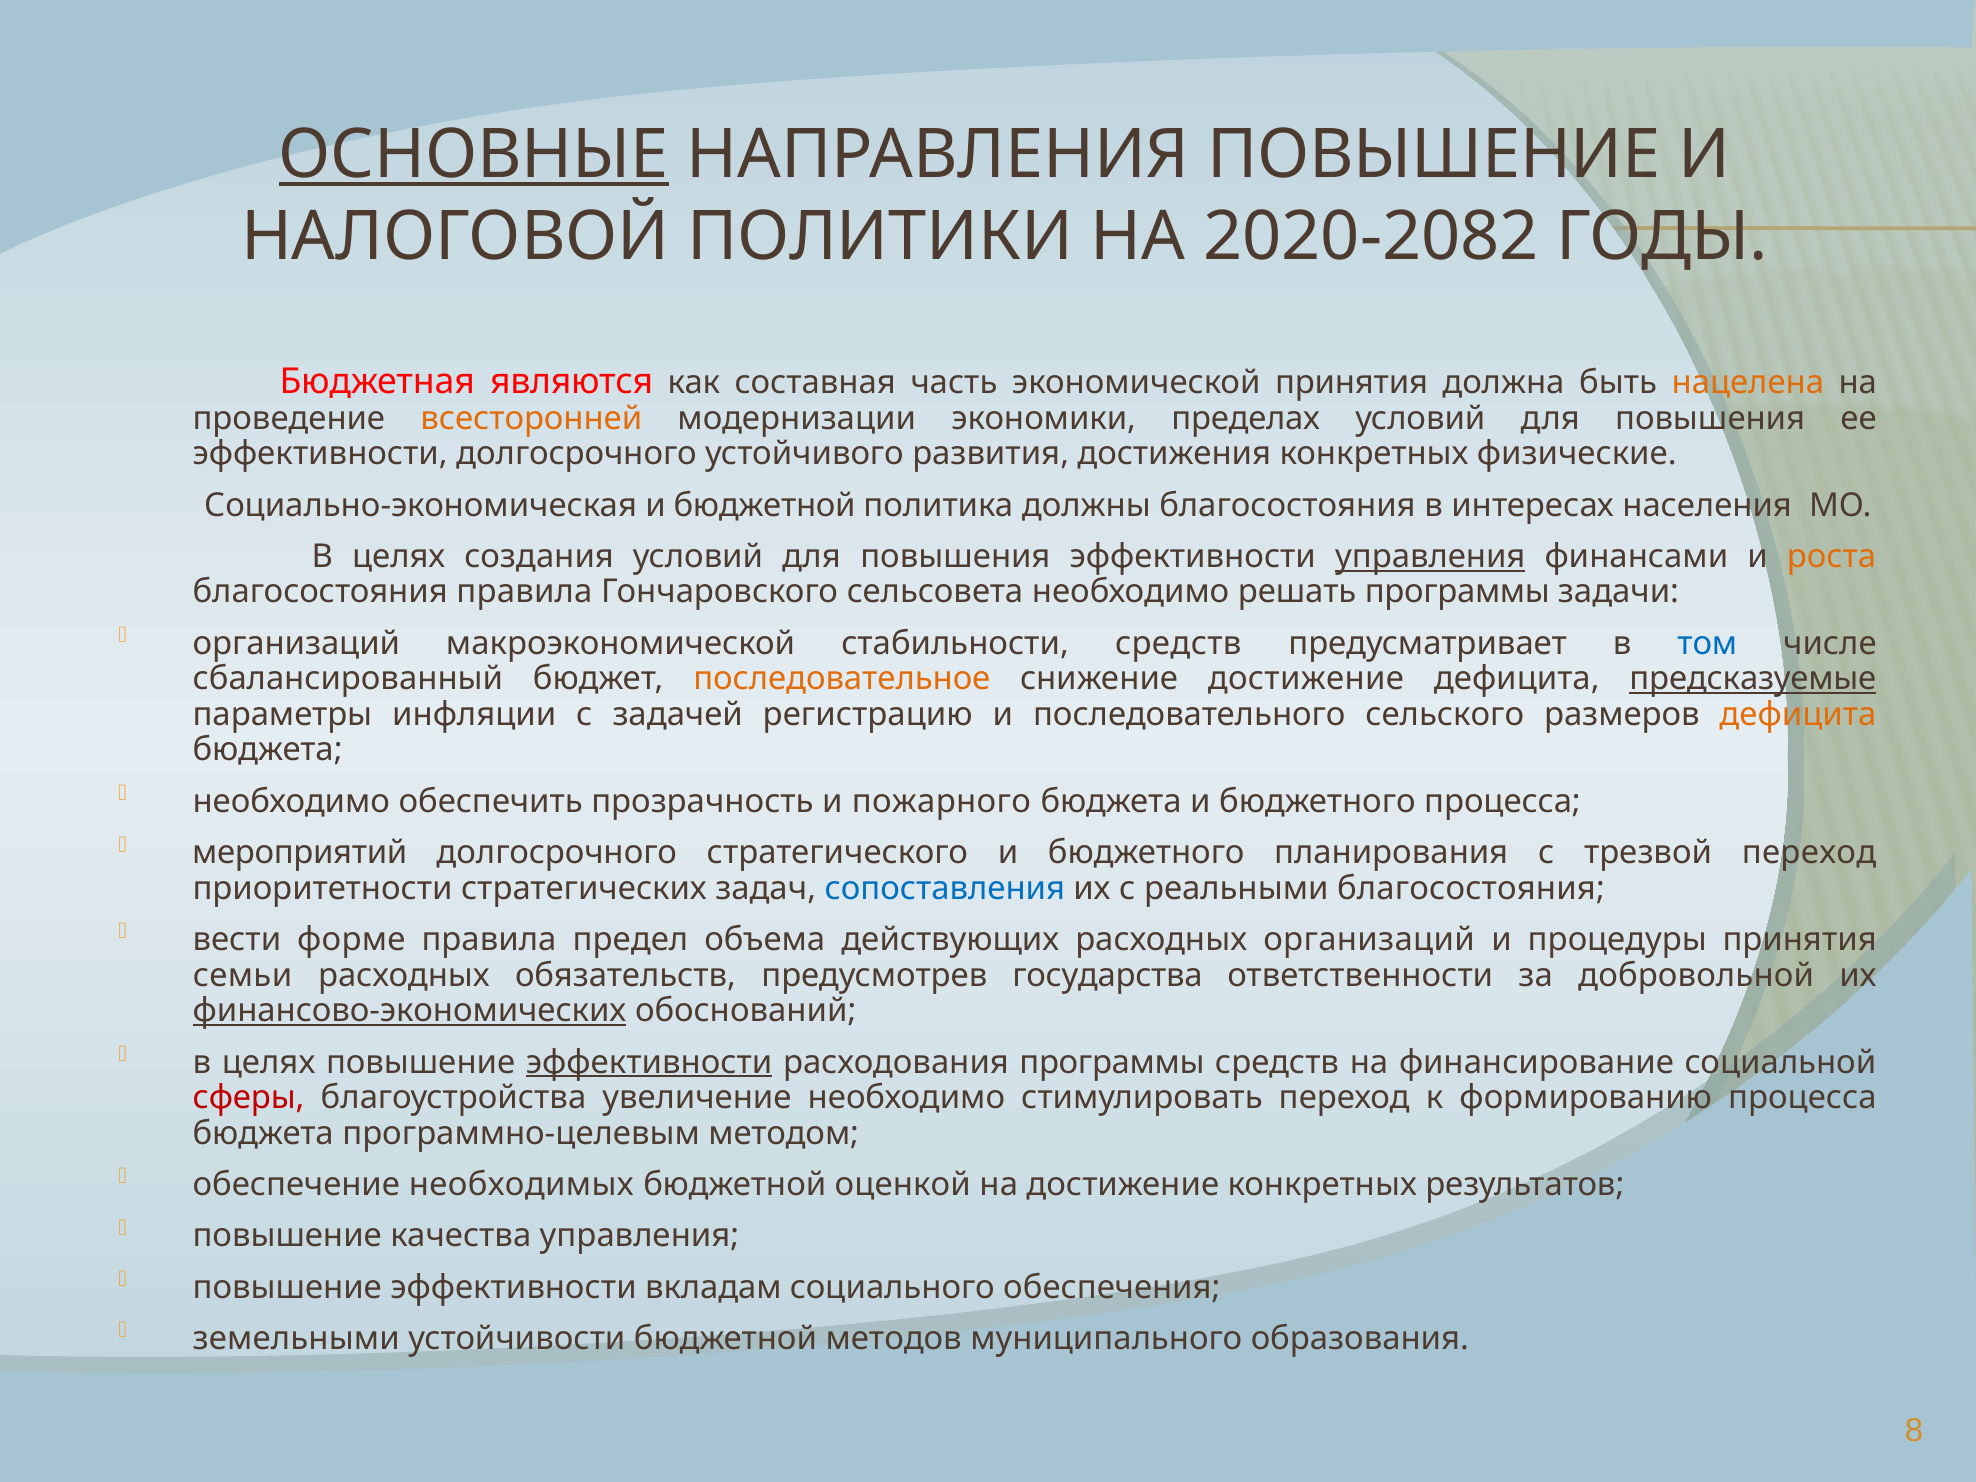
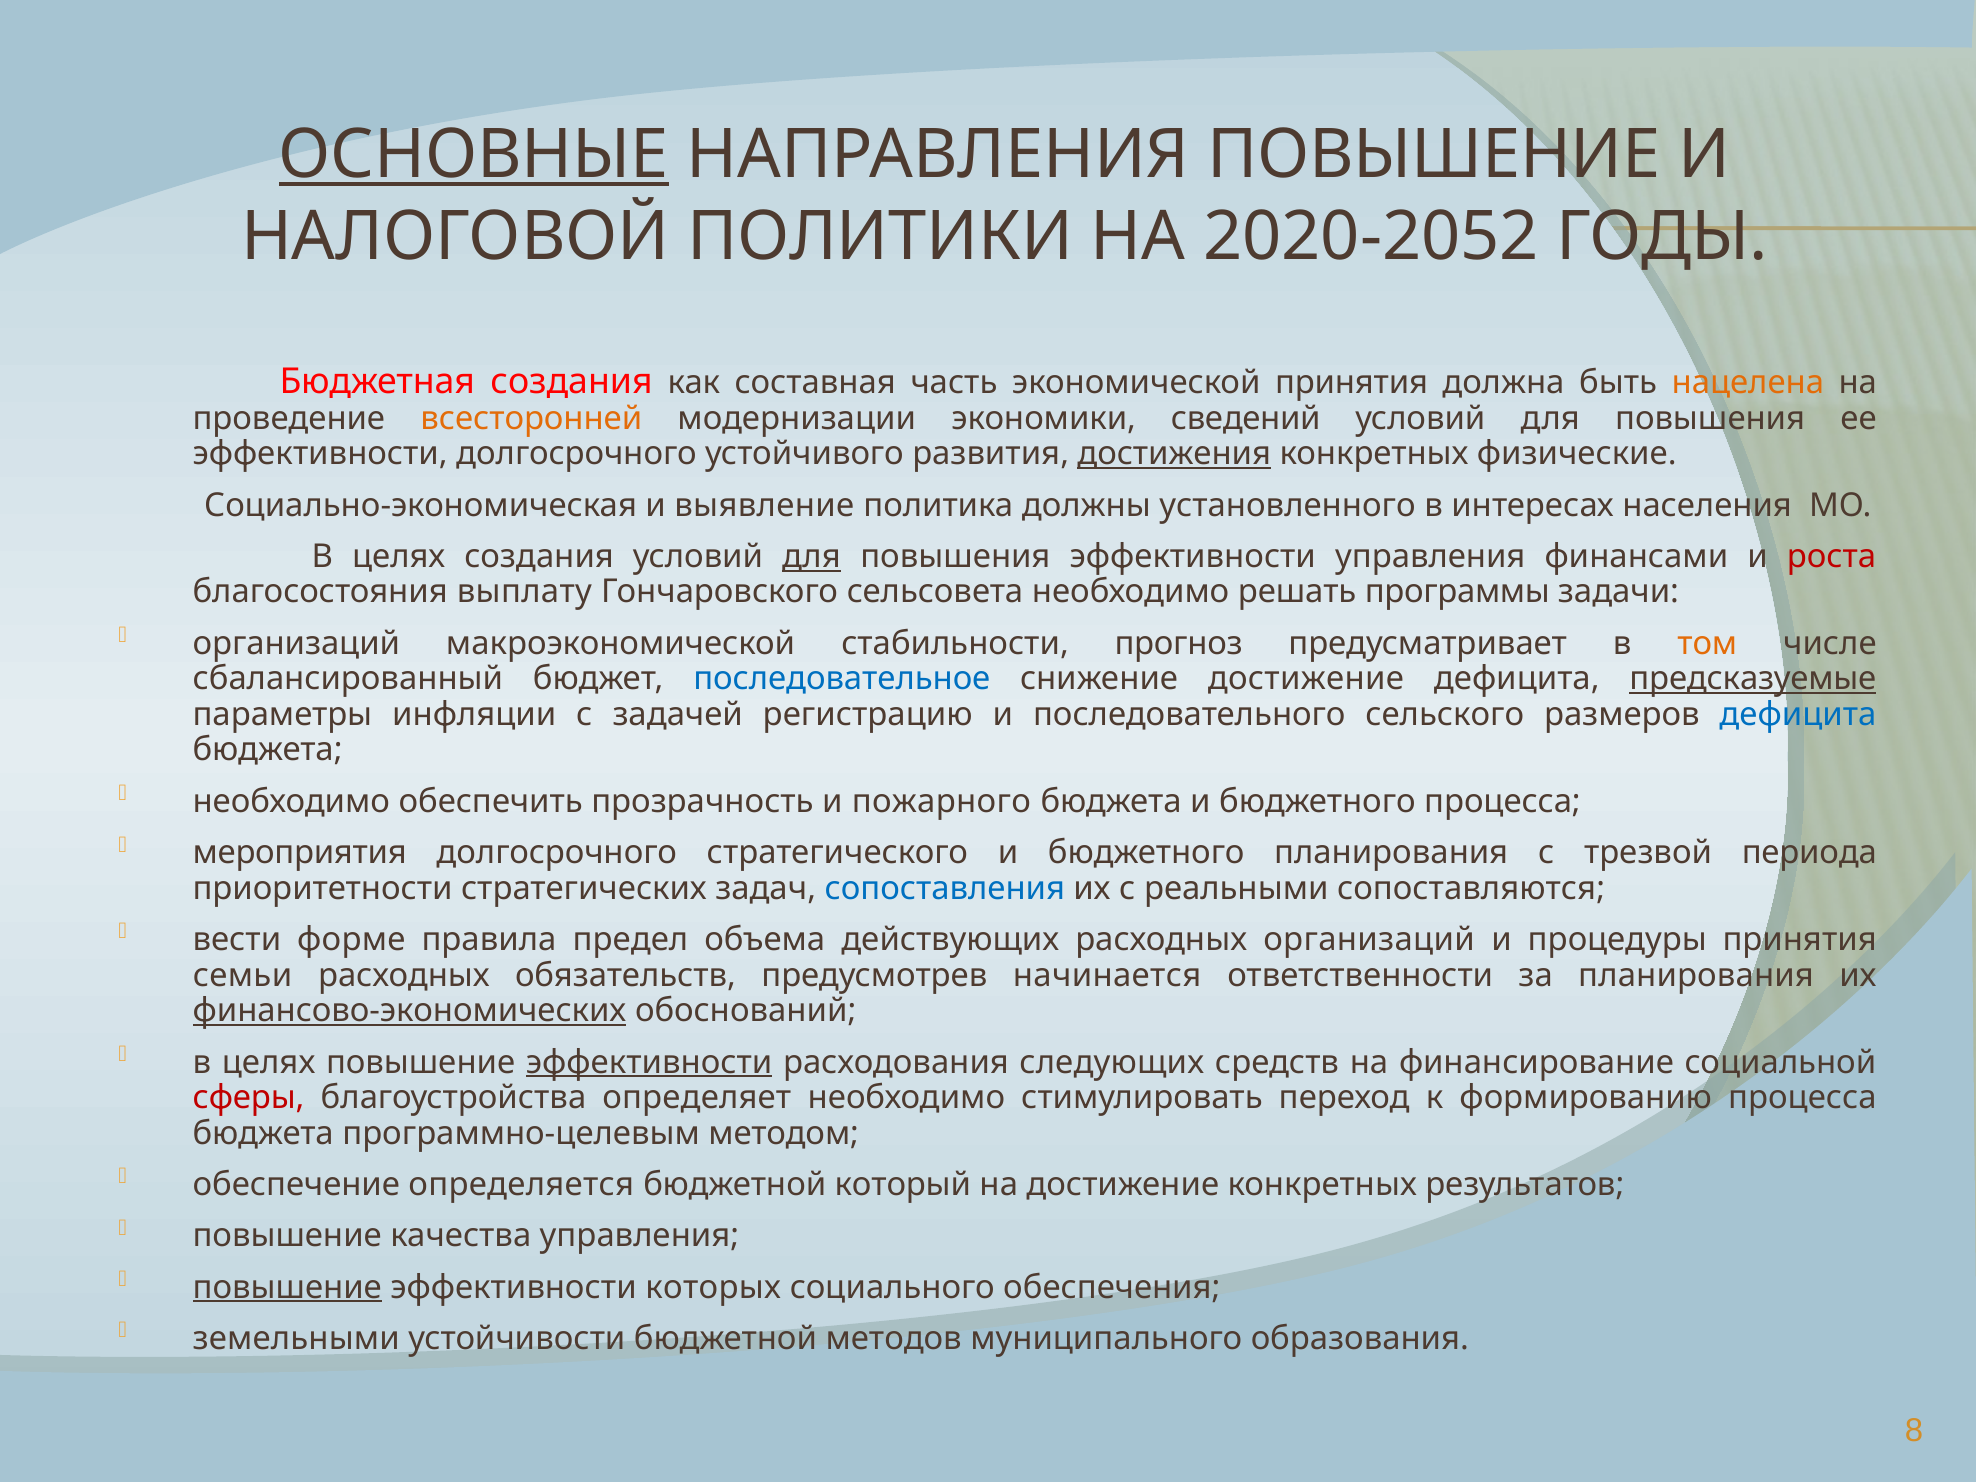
2020-2082: 2020-2082 -> 2020-2052 (1371, 237)
Бюджетная являются: являются -> создания (572, 382)
пределах: пределах -> сведений (1246, 418)
достижения underline: none -> present (1174, 454)
и бюджетной: бюджетной -> выявление (764, 505)
должны благосостояния: благосостояния -> установленного (1287, 505)
для underline: none -> present (812, 557)
управления underline: present -> none (1430, 557)
роста colour: orange -> red (1832, 557)
благосостояния правила: правила -> выплату (524, 592)
стабильности средств: средств -> прогноз (1179, 643)
том colour: blue -> orange (1707, 643)
последовательное colour: orange -> blue (842, 679)
дефицита colour: orange -> blue (1798, 715)
мероприятий: мероприятий -> мероприятия (300, 853)
трезвой переход: переход -> периода (1809, 853)
реальными благосостояния: благосостояния -> сопоставляются (1471, 888)
государства: государства -> начинается (1107, 975)
за добровольной: добровольной -> планирования (1696, 975)
расходования программы: программы -> следующих (1112, 1062)
увеличение: увеличение -> определяет (697, 1098)
необходимых: необходимых -> определяется (521, 1185)
оценкой: оценкой -> который (903, 1185)
повышение underline: none -> present (287, 1287)
вкладам: вкладам -> которых (713, 1287)
